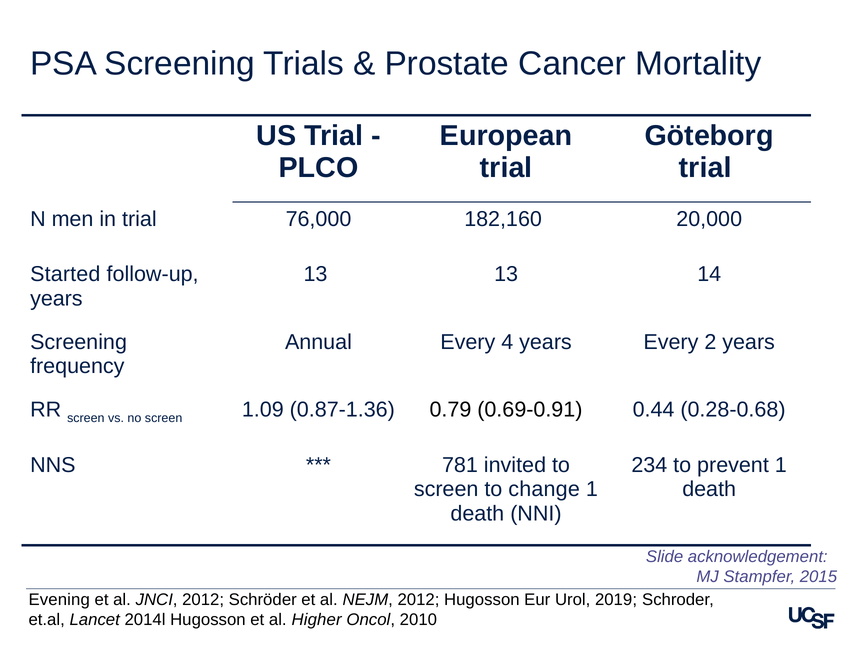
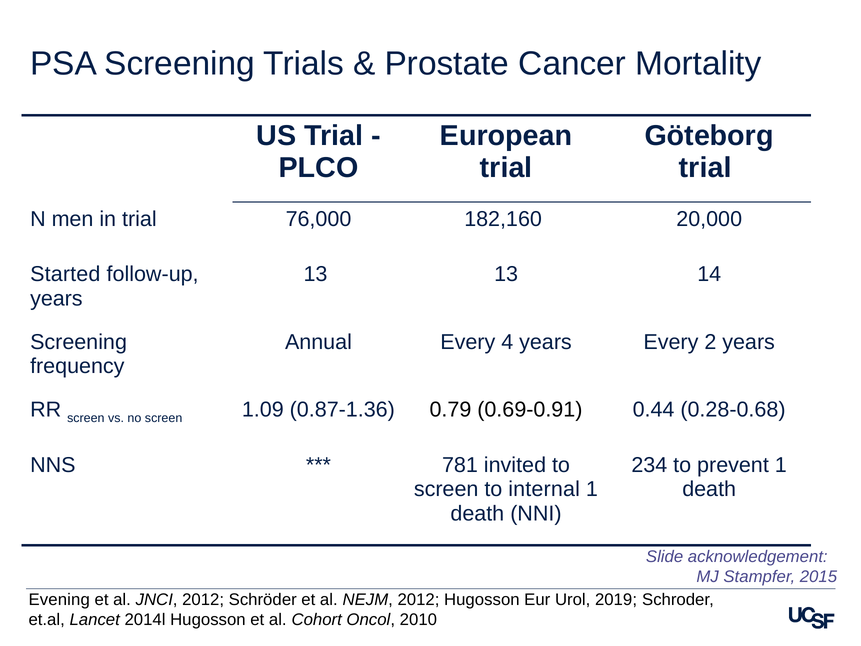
change: change -> internal (544, 489)
Higher: Higher -> Cohort (317, 620)
